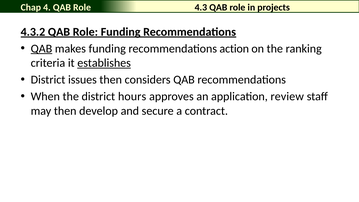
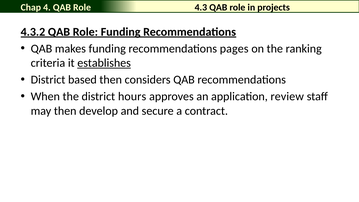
QAB underline: present -> none (41, 49)
action: action -> pages (234, 49)
issues: issues -> based (82, 80)
